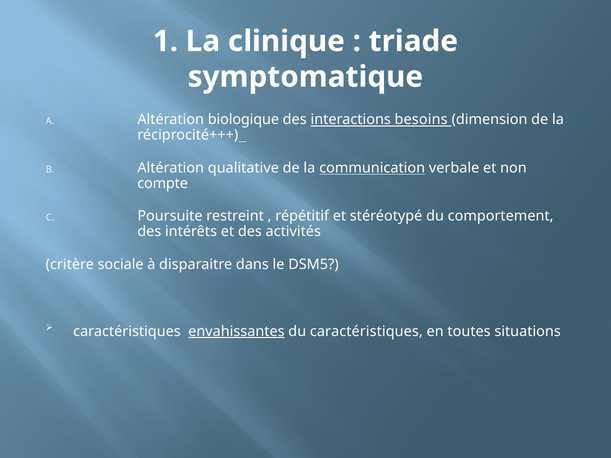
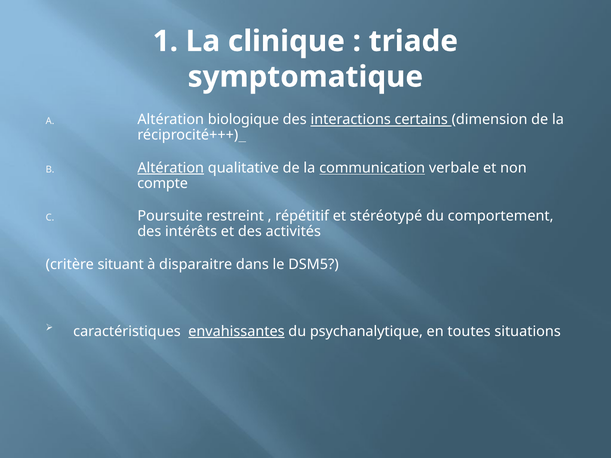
besoins: besoins -> certains (421, 120)
Altération underline: none -> present (171, 168)
sociale: sociale -> situant (121, 264)
du caractéristiques: caractéristiques -> psychanalytique (366, 332)
